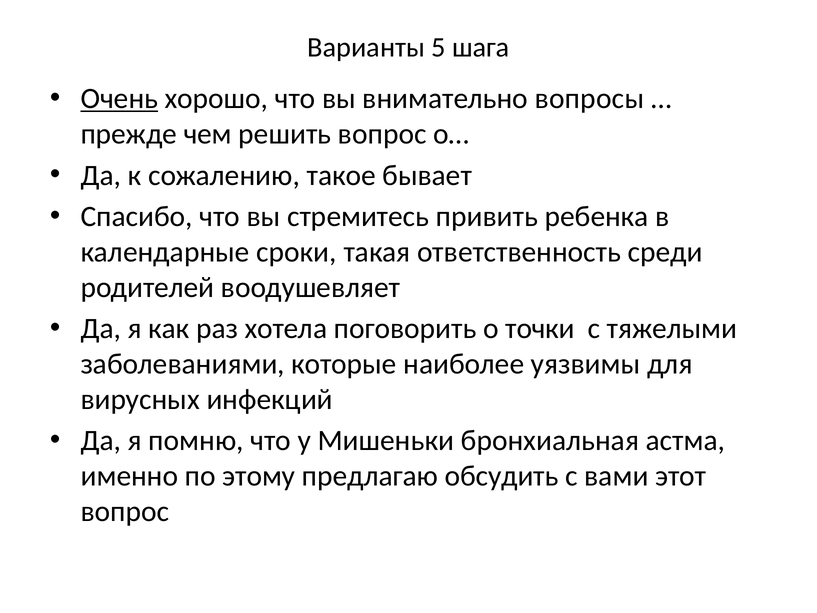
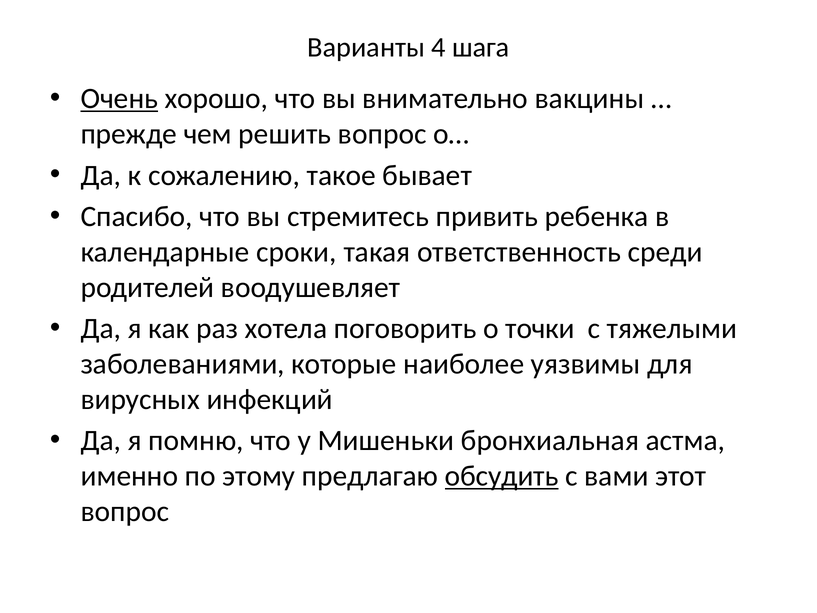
5: 5 -> 4 (439, 48)
вопросы: вопросы -> вакцины (590, 99)
обсудить underline: none -> present (502, 476)
